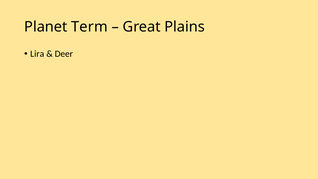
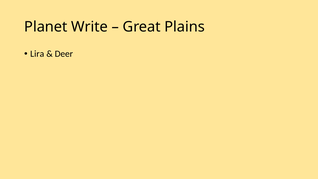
Term: Term -> Write (90, 27)
